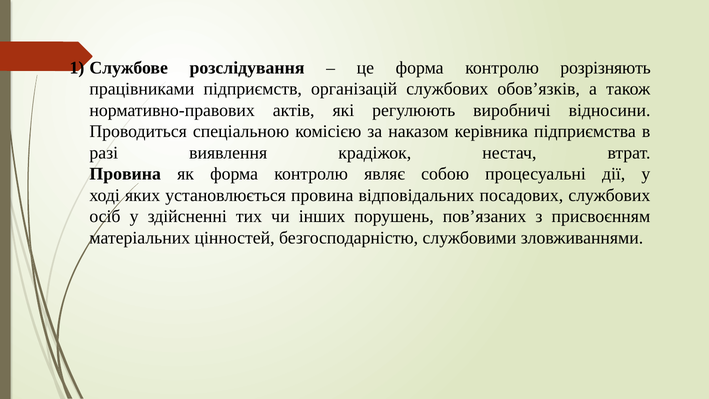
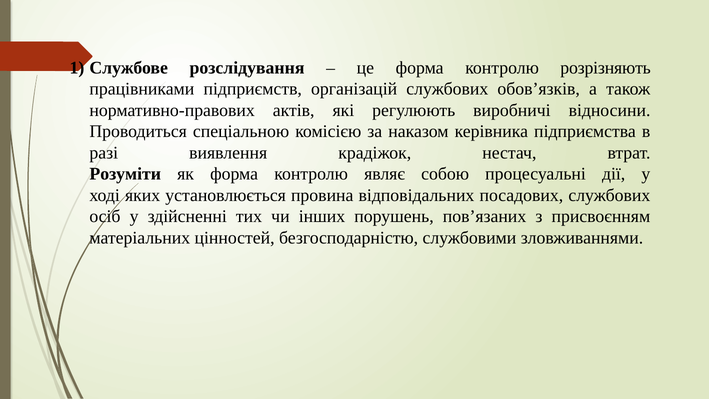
Провина: Провина -> Розуміти (125, 174)
